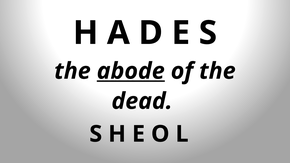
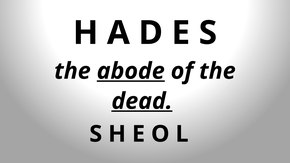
dead underline: none -> present (142, 101)
